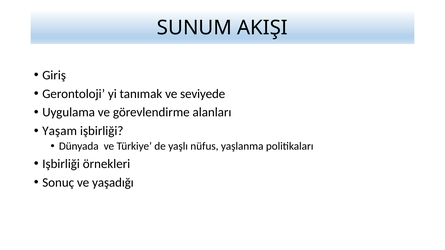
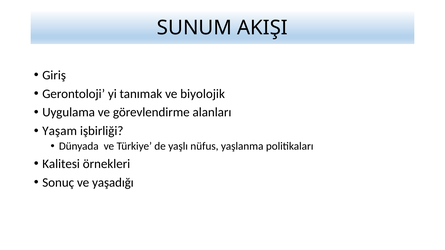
seviyede: seviyede -> biyolojik (203, 94)
Işbirliği: Işbirliği -> Kalitesi (61, 164)
